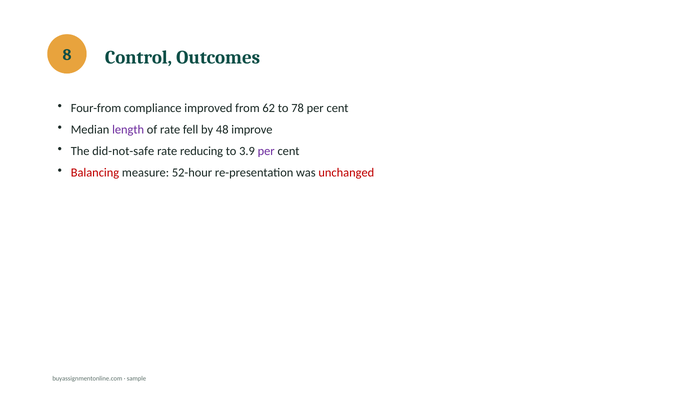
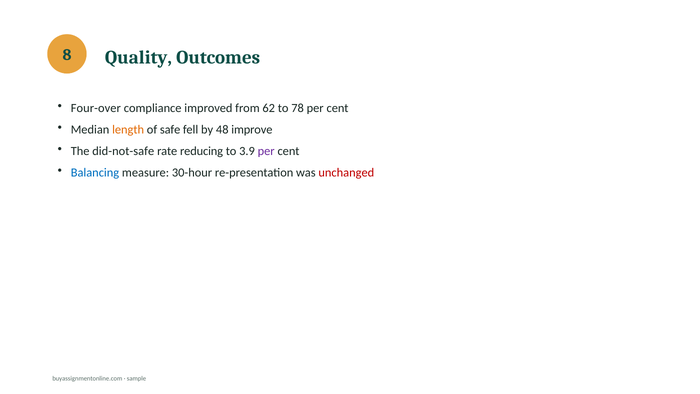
Control: Control -> Quality (138, 57)
Four-from: Four-from -> Four-over (96, 108)
length colour: purple -> orange (128, 129)
of rate: rate -> safe (170, 129)
Balancing colour: red -> blue (95, 172)
52-hour: 52-hour -> 30-hour (192, 172)
